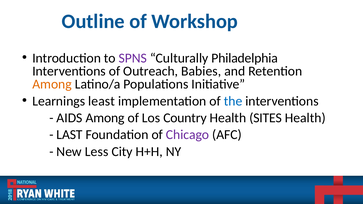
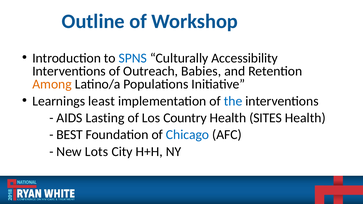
SPNS colour: purple -> blue (133, 58)
Philadelphia: Philadelphia -> Accessibility (245, 58)
AIDS Among: Among -> Lasting (105, 118)
LAST: LAST -> BEST (70, 135)
Chicago colour: purple -> blue (188, 135)
Less: Less -> Lots (97, 152)
